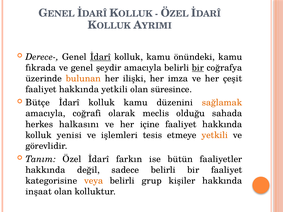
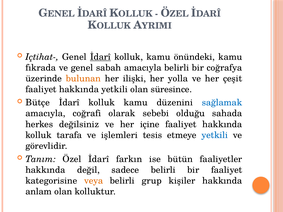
Derece-: Derece- -> Içtihat- (42, 57)
şeydir: şeydir -> sabah (109, 68)
bir underline: present -> none (198, 68)
imza: imza -> yolla (178, 79)
sağlamak colour: orange -> blue (222, 103)
meclis: meclis -> sebebi (156, 114)
halkasını: halkasını -> değilsiniz (79, 124)
yenisi: yenisi -> tarafa (69, 135)
yetkili colour: orange -> blue (215, 135)
inşaat: inşaat -> anlam (39, 192)
